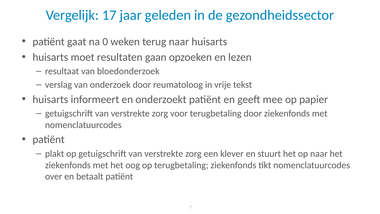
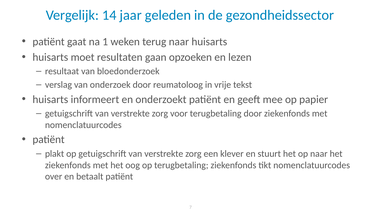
17: 17 -> 14 (109, 15)
0: 0 -> 1 (105, 42)
